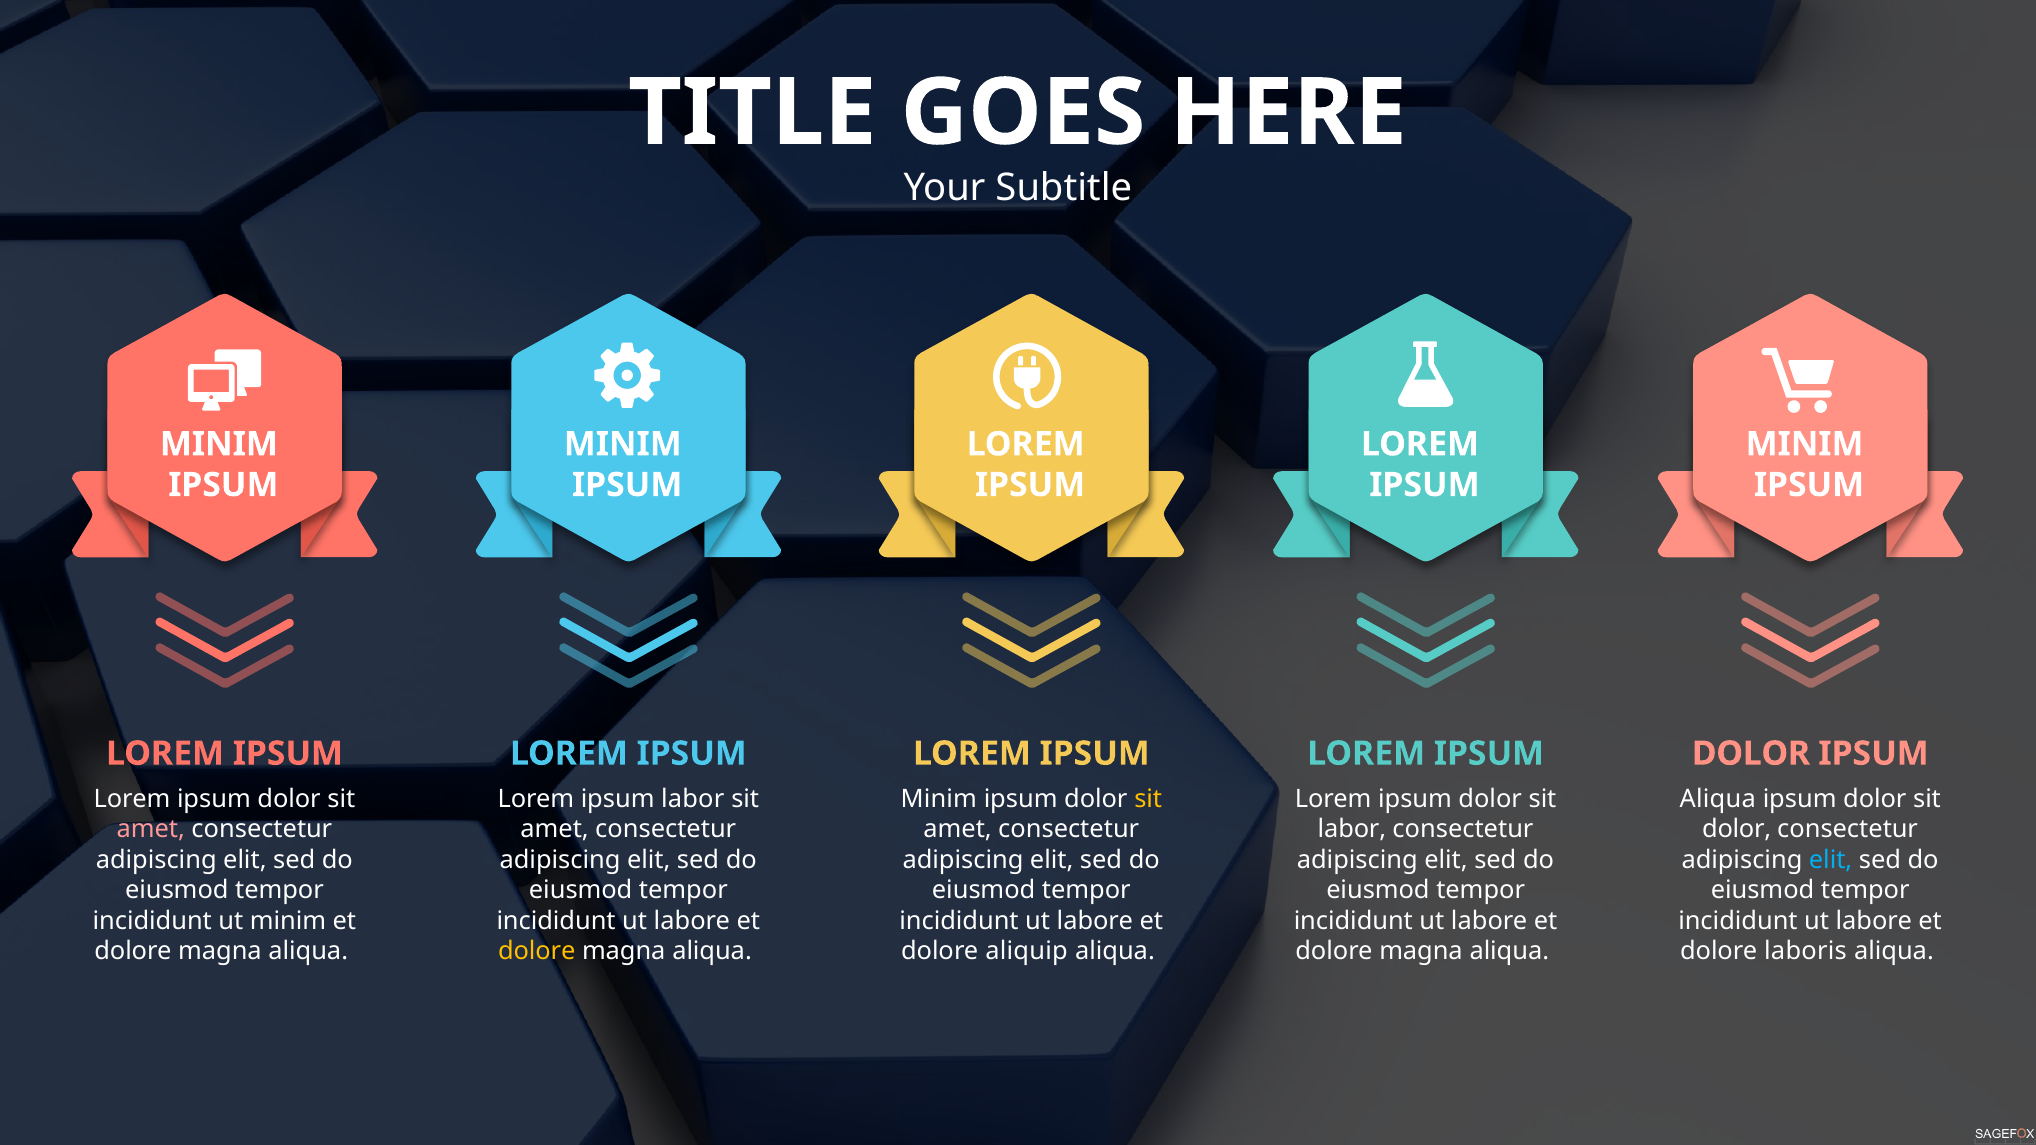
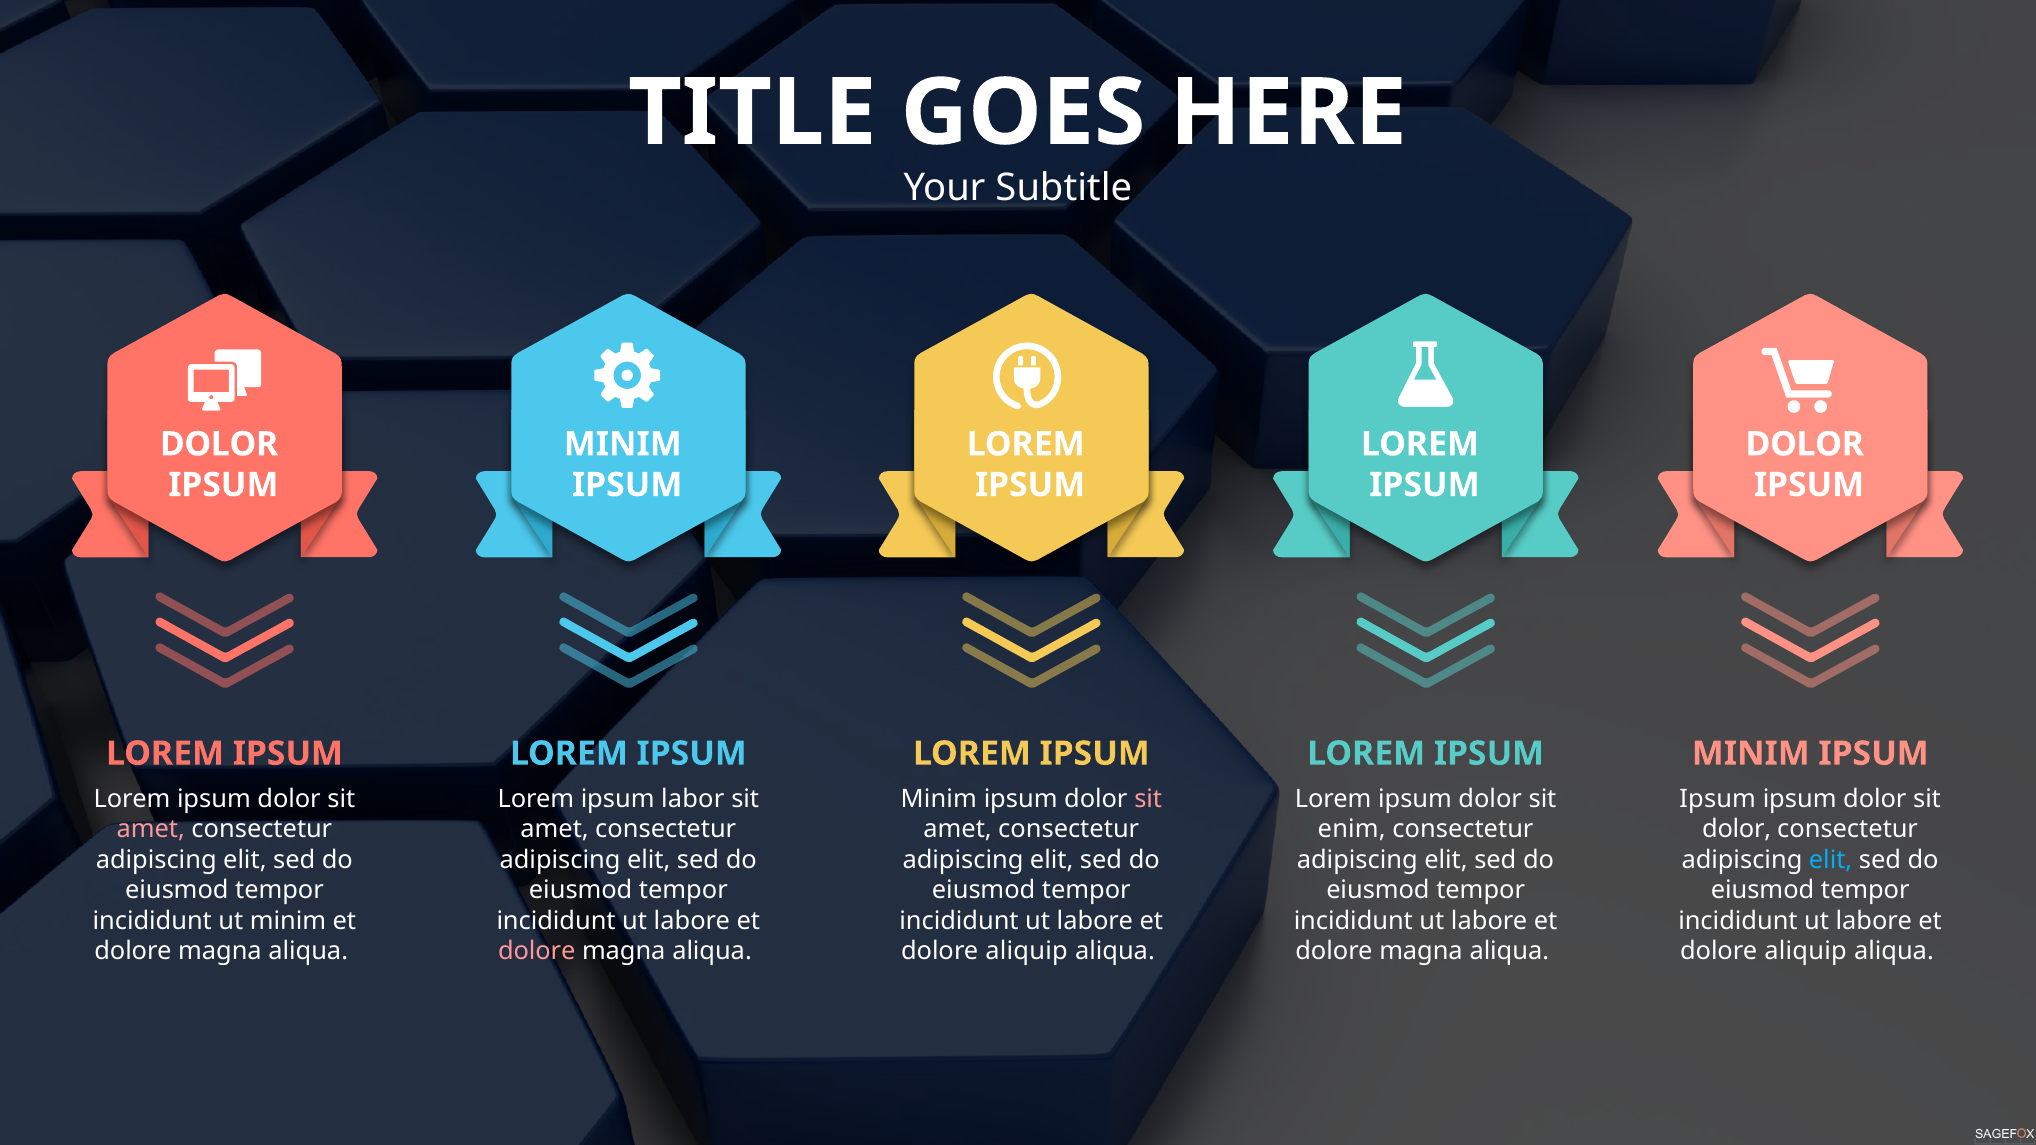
MINIM: MINIM -> DOLOR (219, 444)
MINIM: MINIM -> DOLOR (1805, 444)
DOLOR: DOLOR -> MINIM (1751, 754)
sit colour: yellow -> pink (1148, 799)
Aliqua: Aliqua -> Ipsum (1718, 799)
labor: labor -> enim (1352, 829)
dolore colour: yellow -> pink (537, 952)
laboris: laboris -> aliquip (1805, 952)
